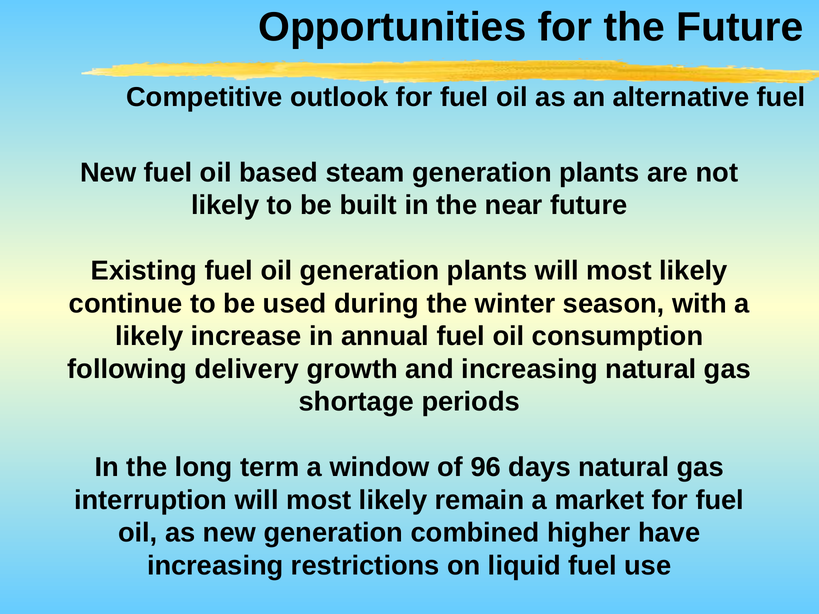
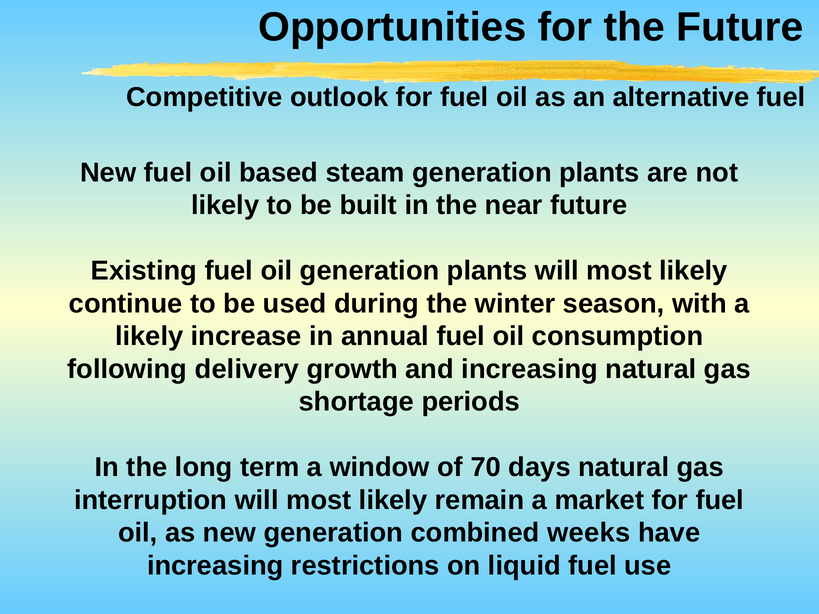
96: 96 -> 70 (486, 467)
higher: higher -> weeks (589, 533)
